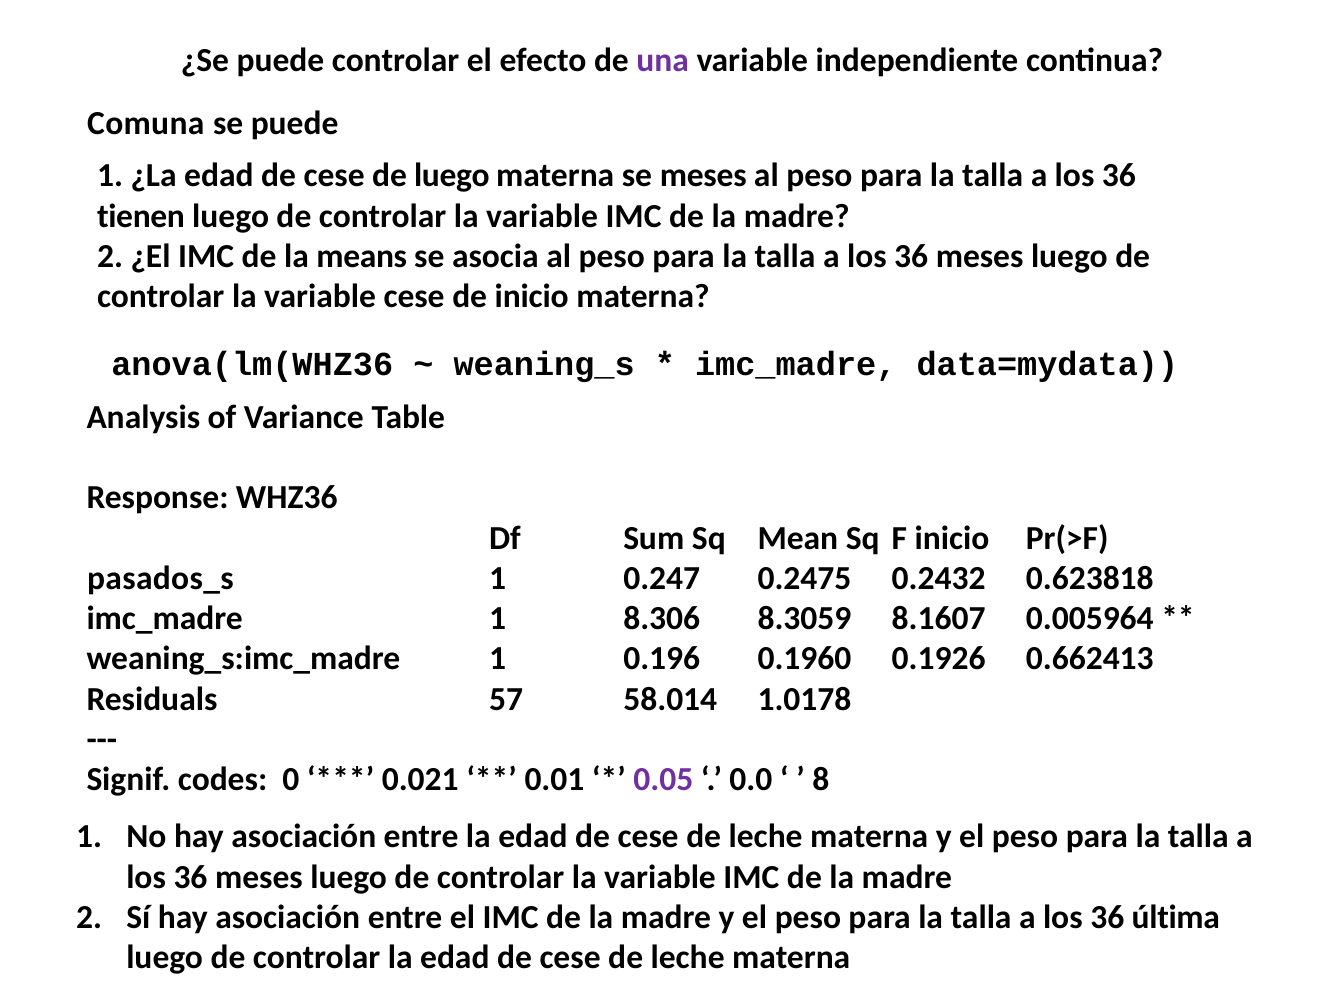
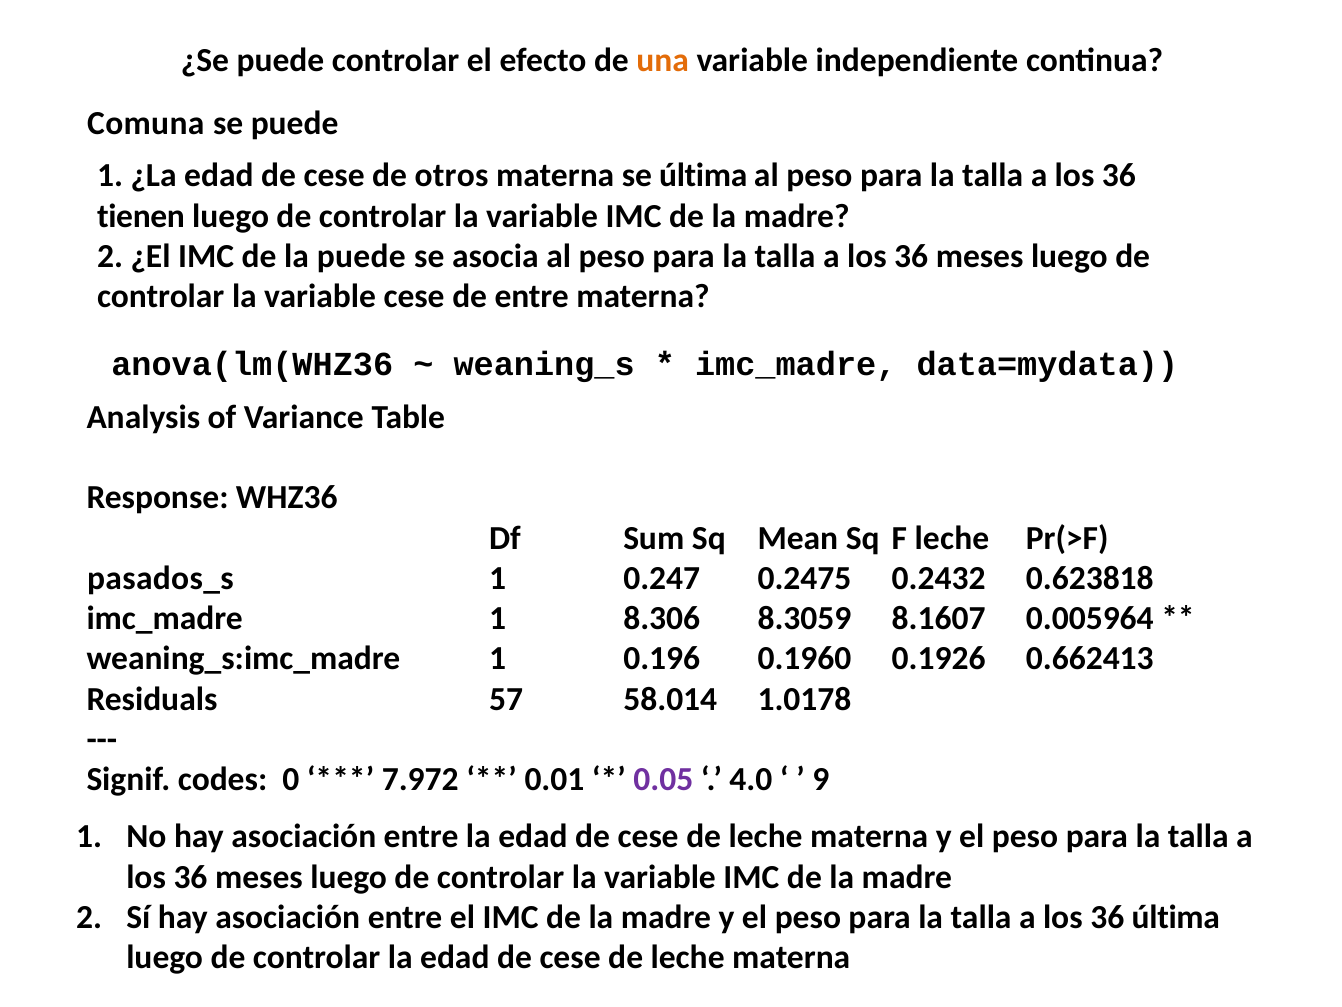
una colour: purple -> orange (663, 60)
de luego: luego -> otros (452, 176)
se meses: meses -> última (703, 176)
la means: means -> puede (361, 256)
de inicio: inicio -> entre (532, 297)
F inicio: inicio -> leche (952, 538)
0.021: 0.021 -> 7.972 (420, 779)
0.0: 0.0 -> 4.0 (751, 779)
8: 8 -> 9 (821, 779)
